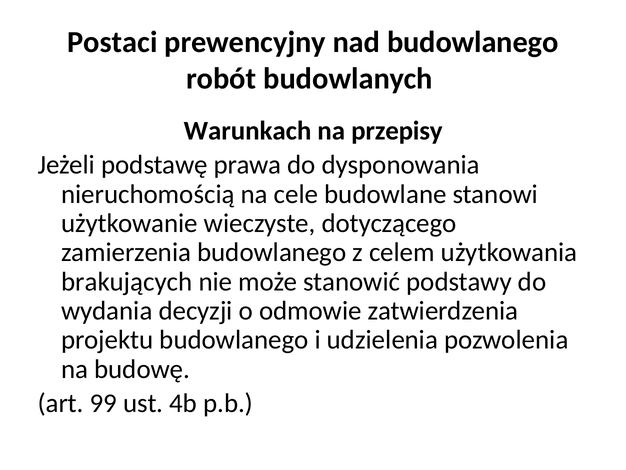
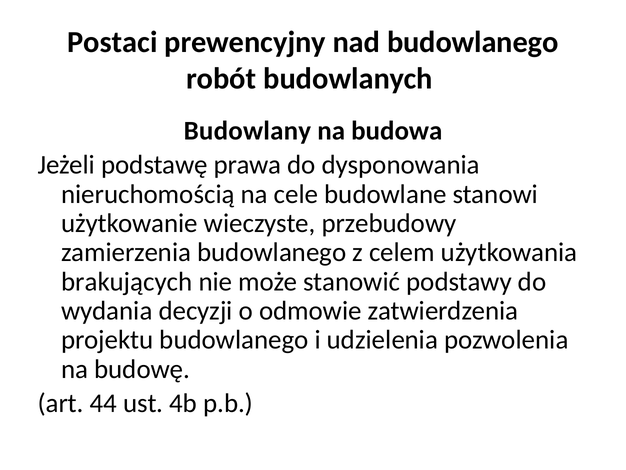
Warunkach: Warunkach -> Budowlany (247, 131)
przepisy: przepisy -> budowa (397, 131)
dotyczącego: dotyczącego -> przebudowy (389, 223)
99: 99 -> 44 (103, 403)
